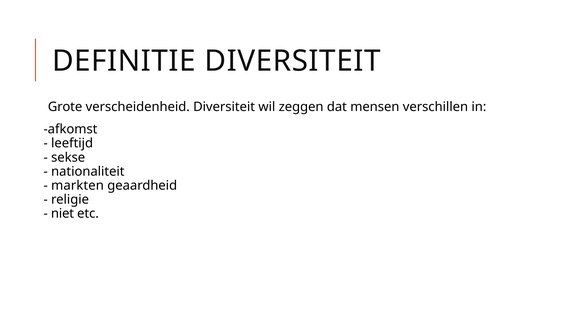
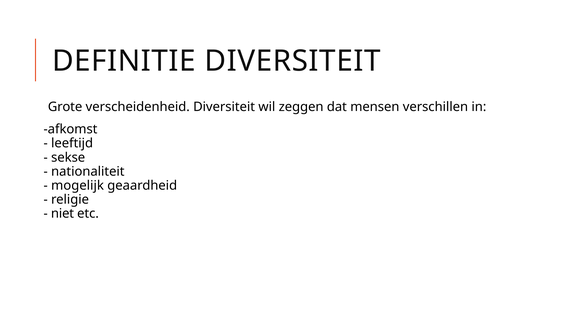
markten: markten -> mogelijk (78, 186)
